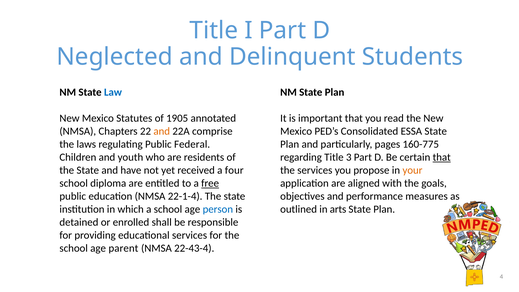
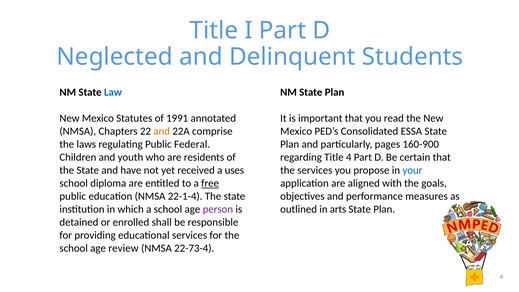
1905: 1905 -> 1991 (177, 118)
160-775: 160-775 -> 160-900 (421, 144)
Title 3: 3 -> 4 (349, 157)
that underline: present -> none (442, 157)
four: four -> uses (234, 170)
your colour: orange -> blue (412, 170)
person colour: blue -> purple (218, 209)
parent: parent -> review (123, 248)
22-43-4: 22-43-4 -> 22-73-4 (194, 248)
